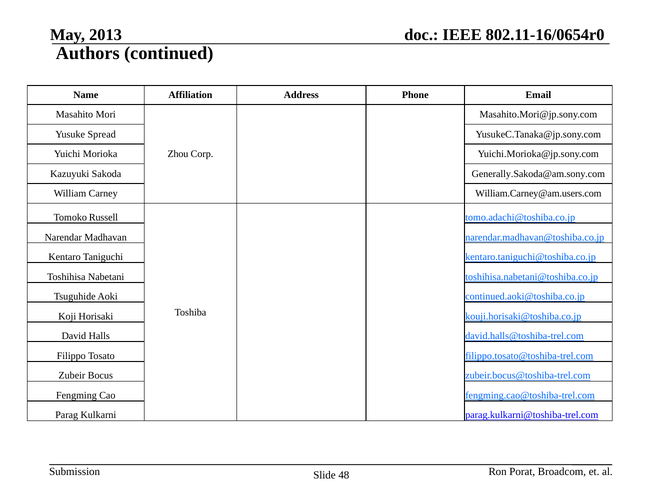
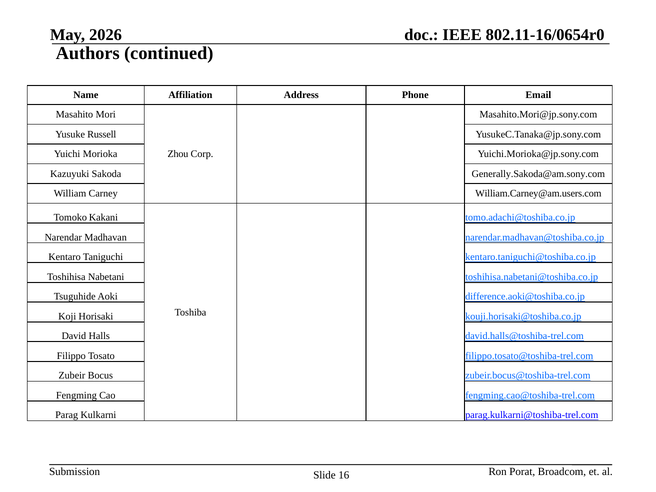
2013: 2013 -> 2026 (106, 35)
Spread: Spread -> Russell (102, 134)
Russell: Russell -> Kakani (103, 218)
continued.aoki@toshiba.co.jp: continued.aoki@toshiba.co.jp -> difference.aoki@toshiba.co.jp (525, 297)
48: 48 -> 16 (344, 475)
